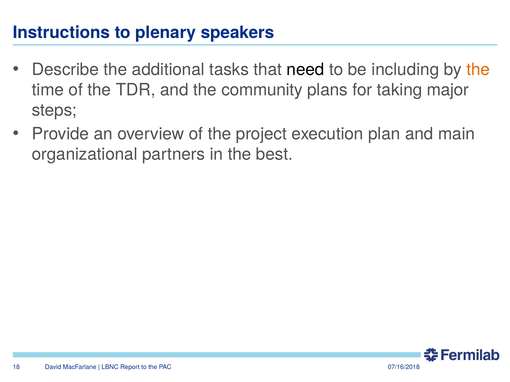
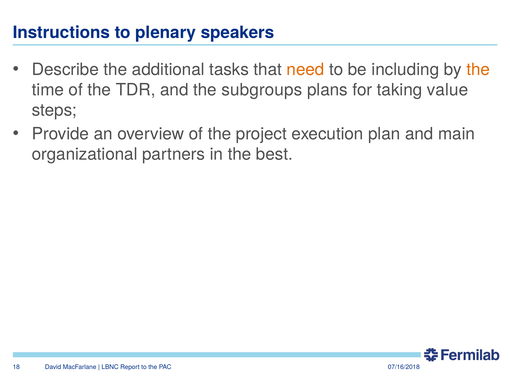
need colour: black -> orange (305, 70)
community: community -> subgroups (262, 90)
major: major -> value (448, 90)
